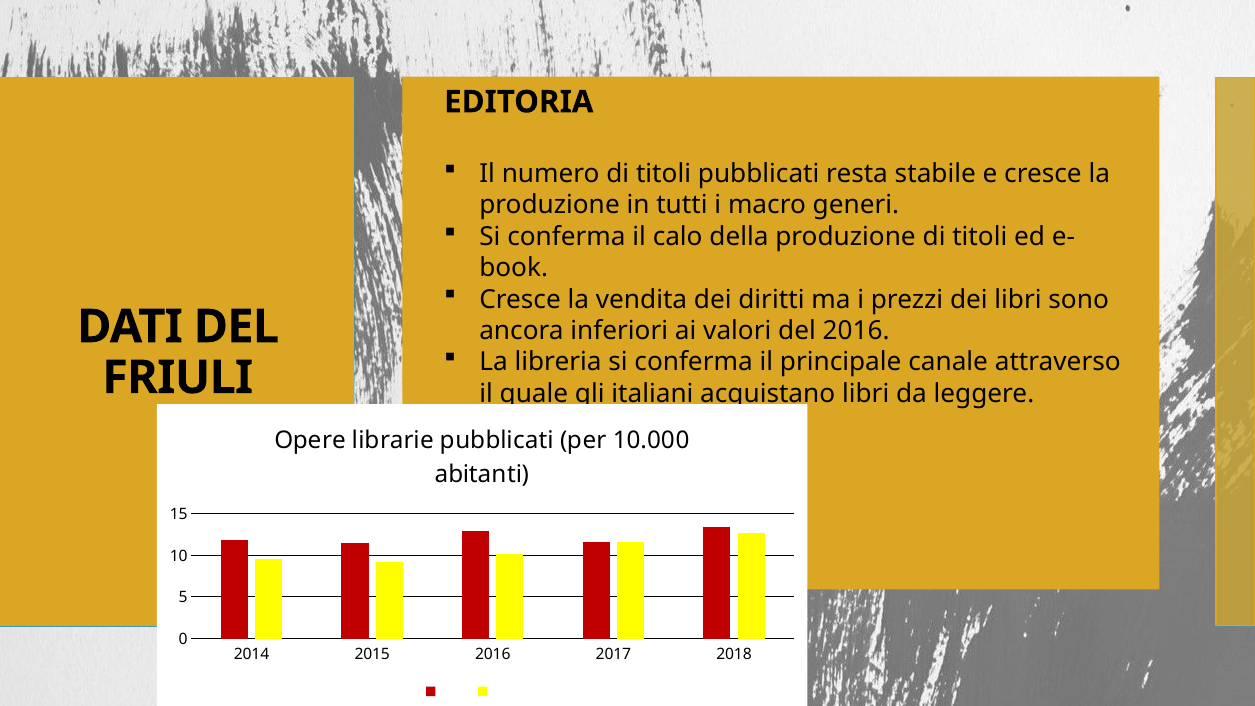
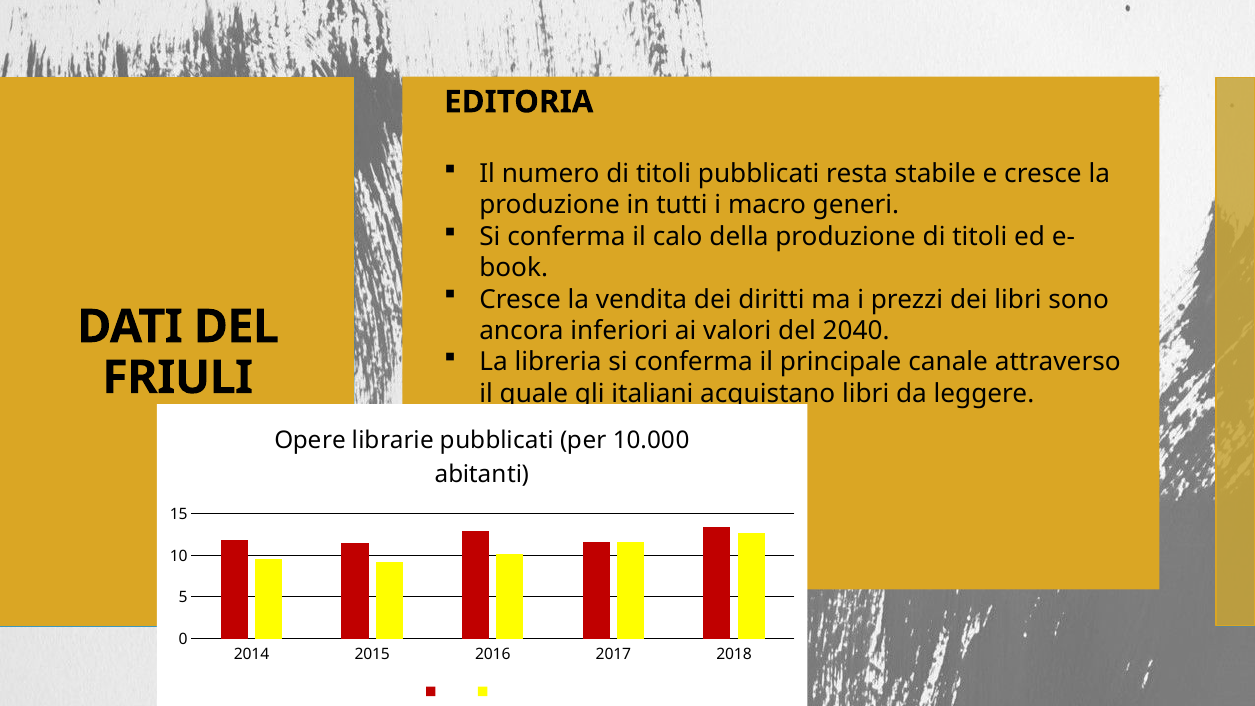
del 2016: 2016 -> 2040 (856, 331)
